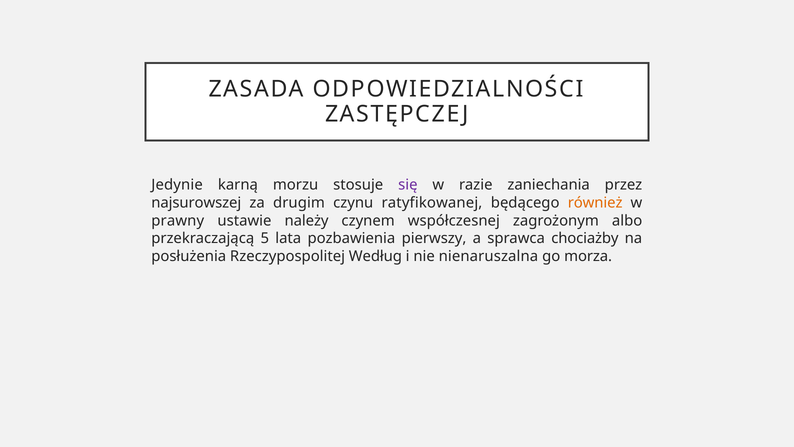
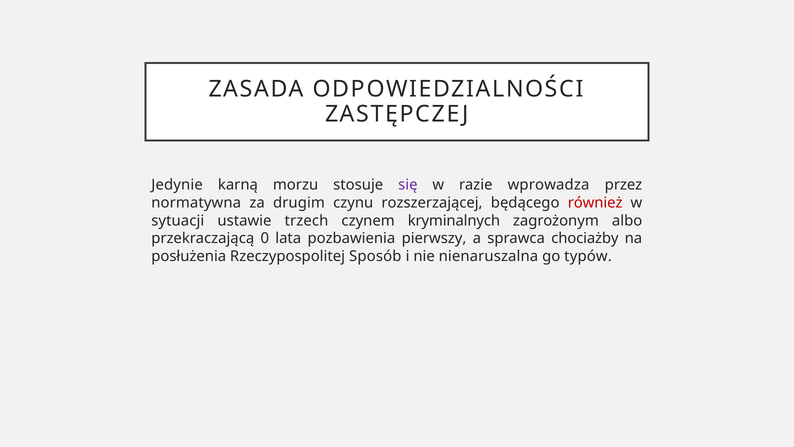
zaniechania: zaniechania -> wprowadza (549, 185)
najsurowszej: najsurowszej -> normatywna (196, 203)
ratyfikowanej: ratyfikowanej -> rozszerzającej (432, 203)
również colour: orange -> red (595, 203)
prawny: prawny -> sytuacji (178, 220)
należy: należy -> trzech (306, 220)
współczesnej: współczesnej -> kryminalnych (454, 220)
5: 5 -> 0 (265, 238)
Według: Według -> Sposób (375, 256)
morza: morza -> typów (588, 256)
